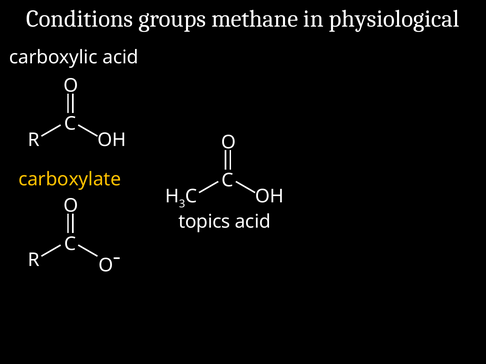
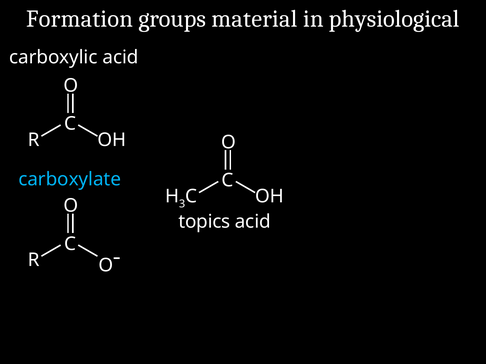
Conditions: Conditions -> Formation (80, 19)
methane: methane -> material (255, 19)
carboxylate colour: yellow -> light blue (70, 180)
